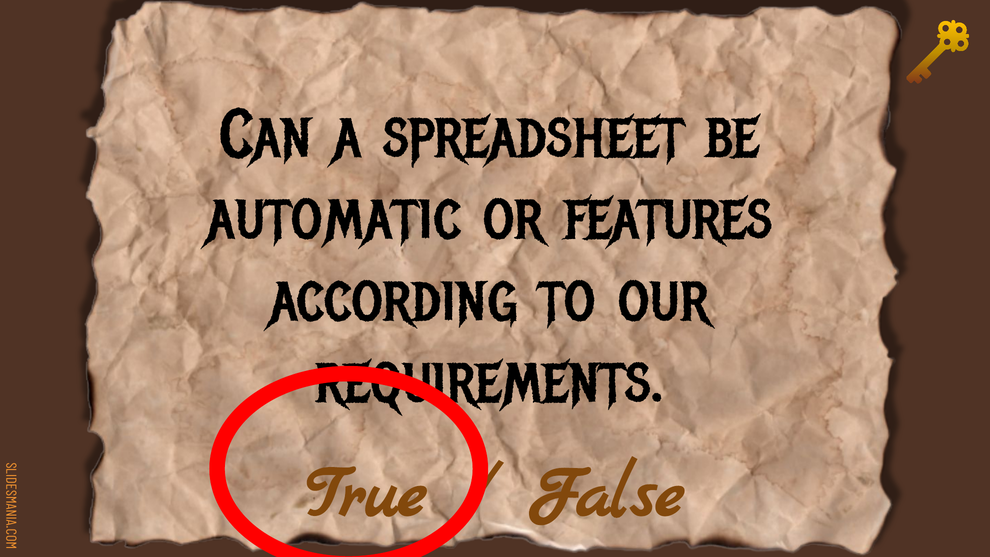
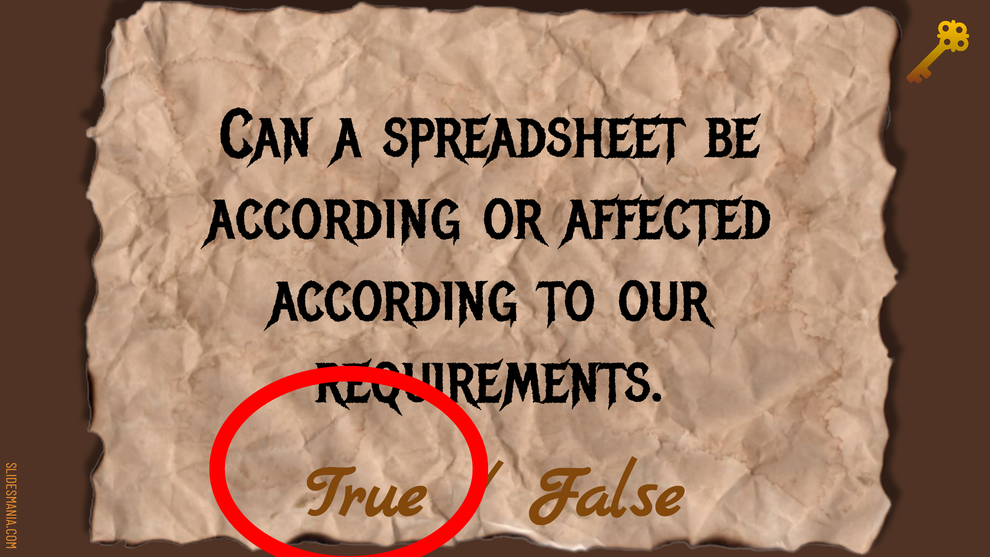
automatic: automatic -> according (334, 216)
features: features -> affected (668, 216)
